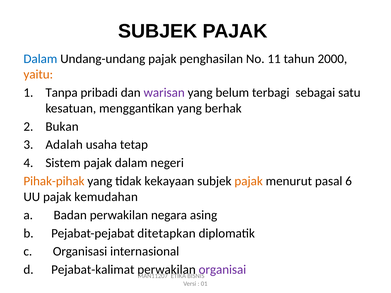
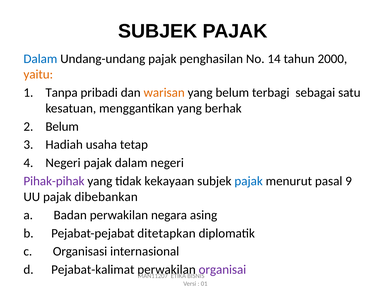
11: 11 -> 14 (274, 59)
warisan colour: purple -> orange (164, 93)
Bukan: Bukan -> Belum (62, 127)
Adalah: Adalah -> Hadiah (64, 145)
Sistem: Sistem -> Negeri (63, 163)
Pihak-pihak colour: orange -> purple (54, 181)
pajak colour: orange -> blue (249, 181)
6: 6 -> 9 (349, 181)
kemudahan: kemudahan -> dibebankan (106, 197)
